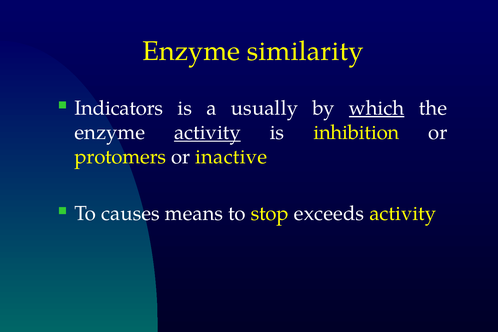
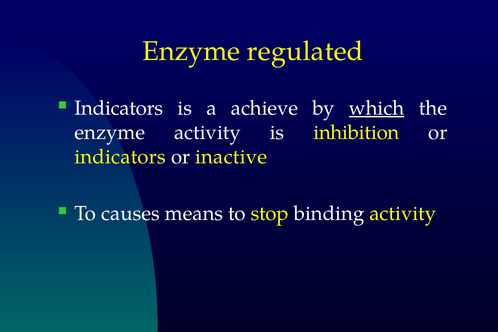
similarity: similarity -> regulated (305, 51)
usually: usually -> achieve (265, 108)
activity underline: present -> none (207, 132)
protomers: protomers -> indicators (120, 157)
exceeds: exceeds -> binding (329, 214)
